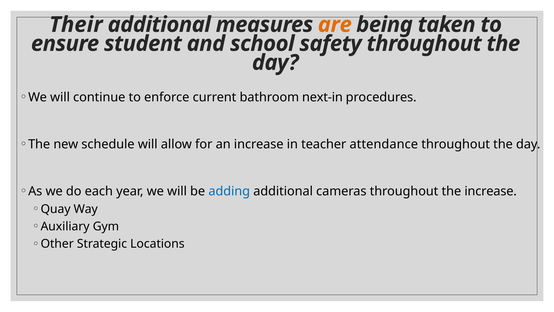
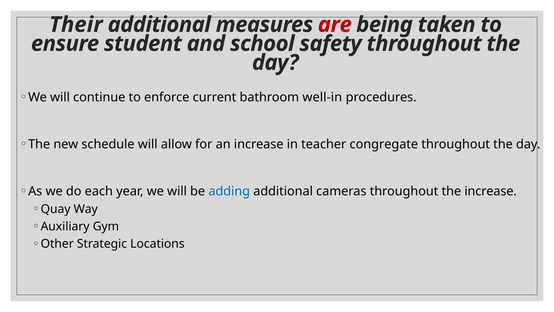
are colour: orange -> red (335, 25)
next-in: next-in -> well-in (322, 97)
attendance: attendance -> congregate (384, 144)
